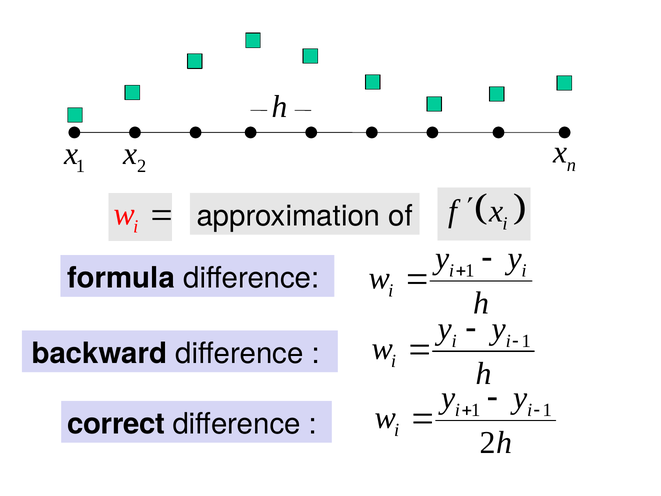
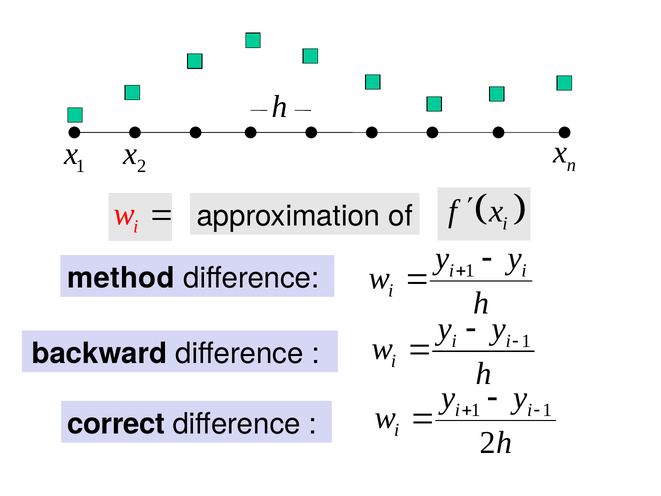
formula: formula -> method (121, 278)
